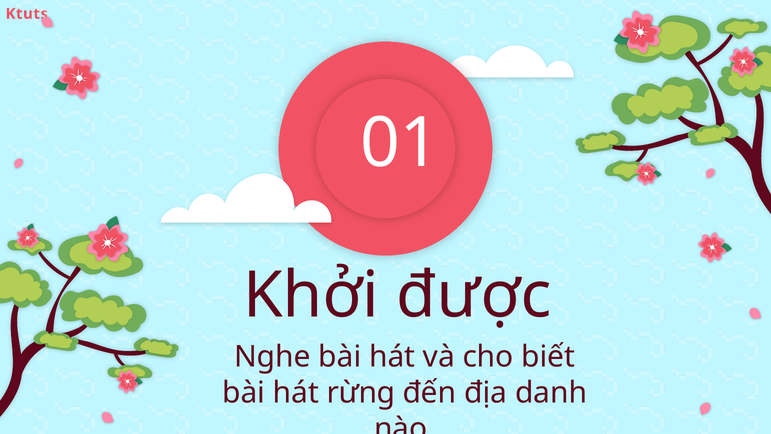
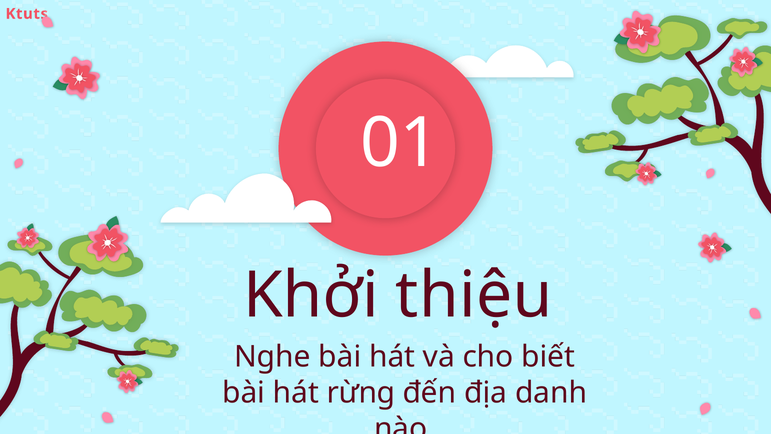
được: được -> thiệu (474, 295)
